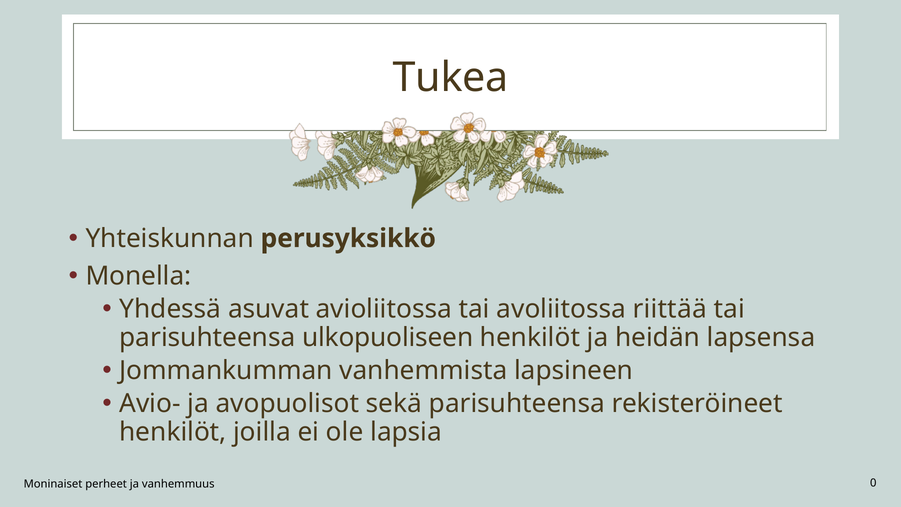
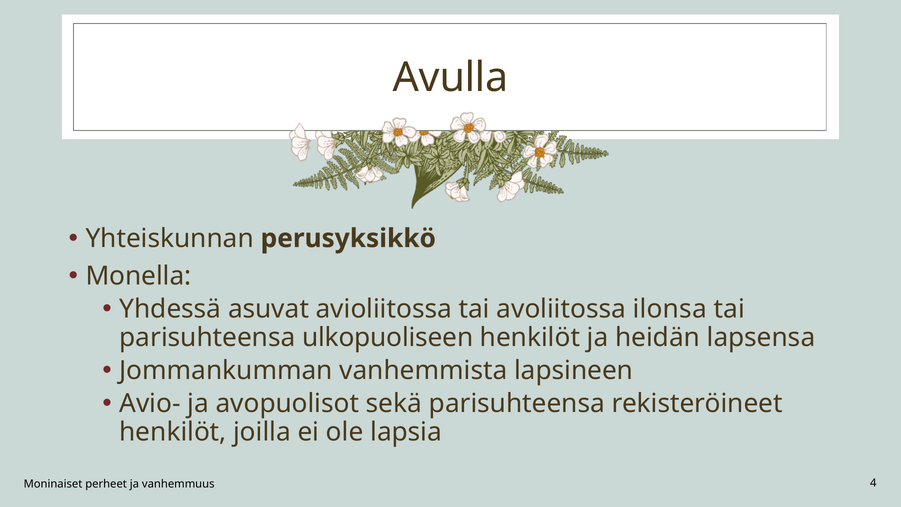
Tukea: Tukea -> Avulla (451, 77)
riittää: riittää -> ilonsa (670, 309)
0: 0 -> 4 (873, 483)
